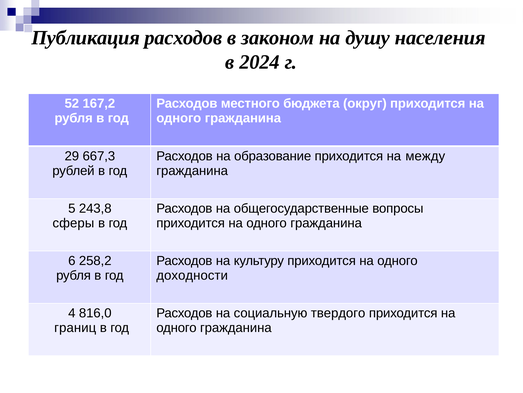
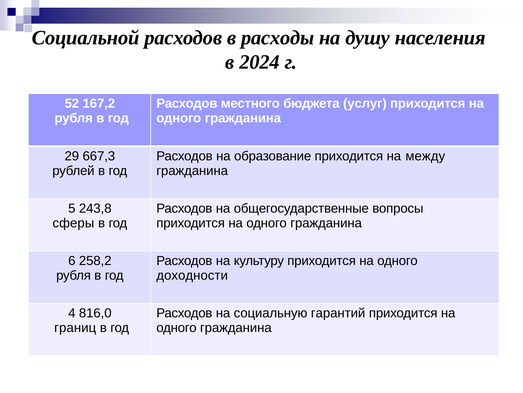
Публикация: Публикация -> Социальной (86, 38)
законом: законом -> расходы (278, 38)
округ: округ -> услуг (365, 103)
твердого: твердого -> гарантий (338, 313)
